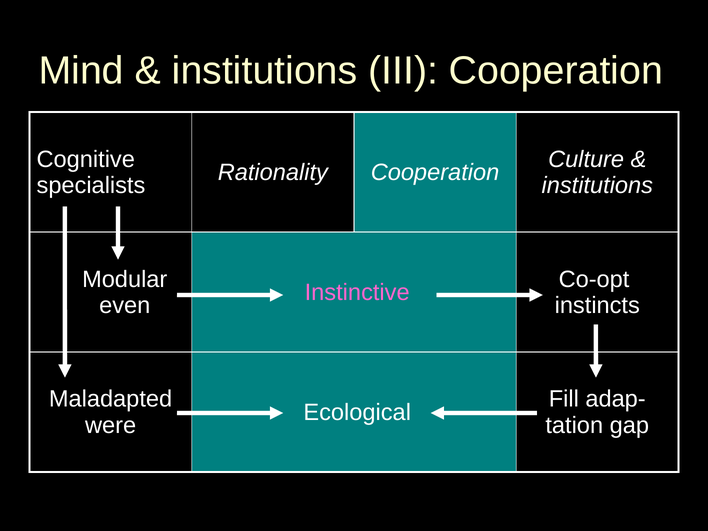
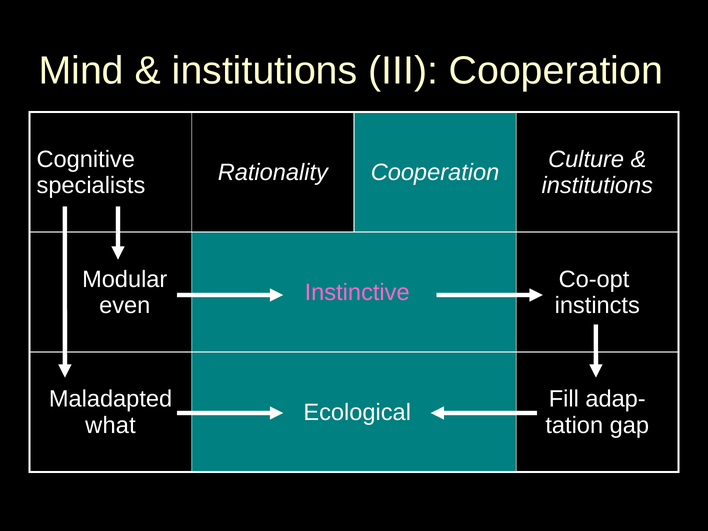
were: were -> what (110, 426)
